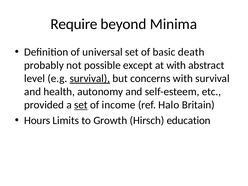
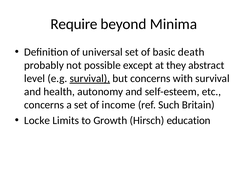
at with: with -> they (176, 65)
provided: provided -> concerns (44, 105)
set underline: present -> none (81, 105)
Halo: Halo -> Such (169, 105)
Hours: Hours -> Locke (37, 120)
